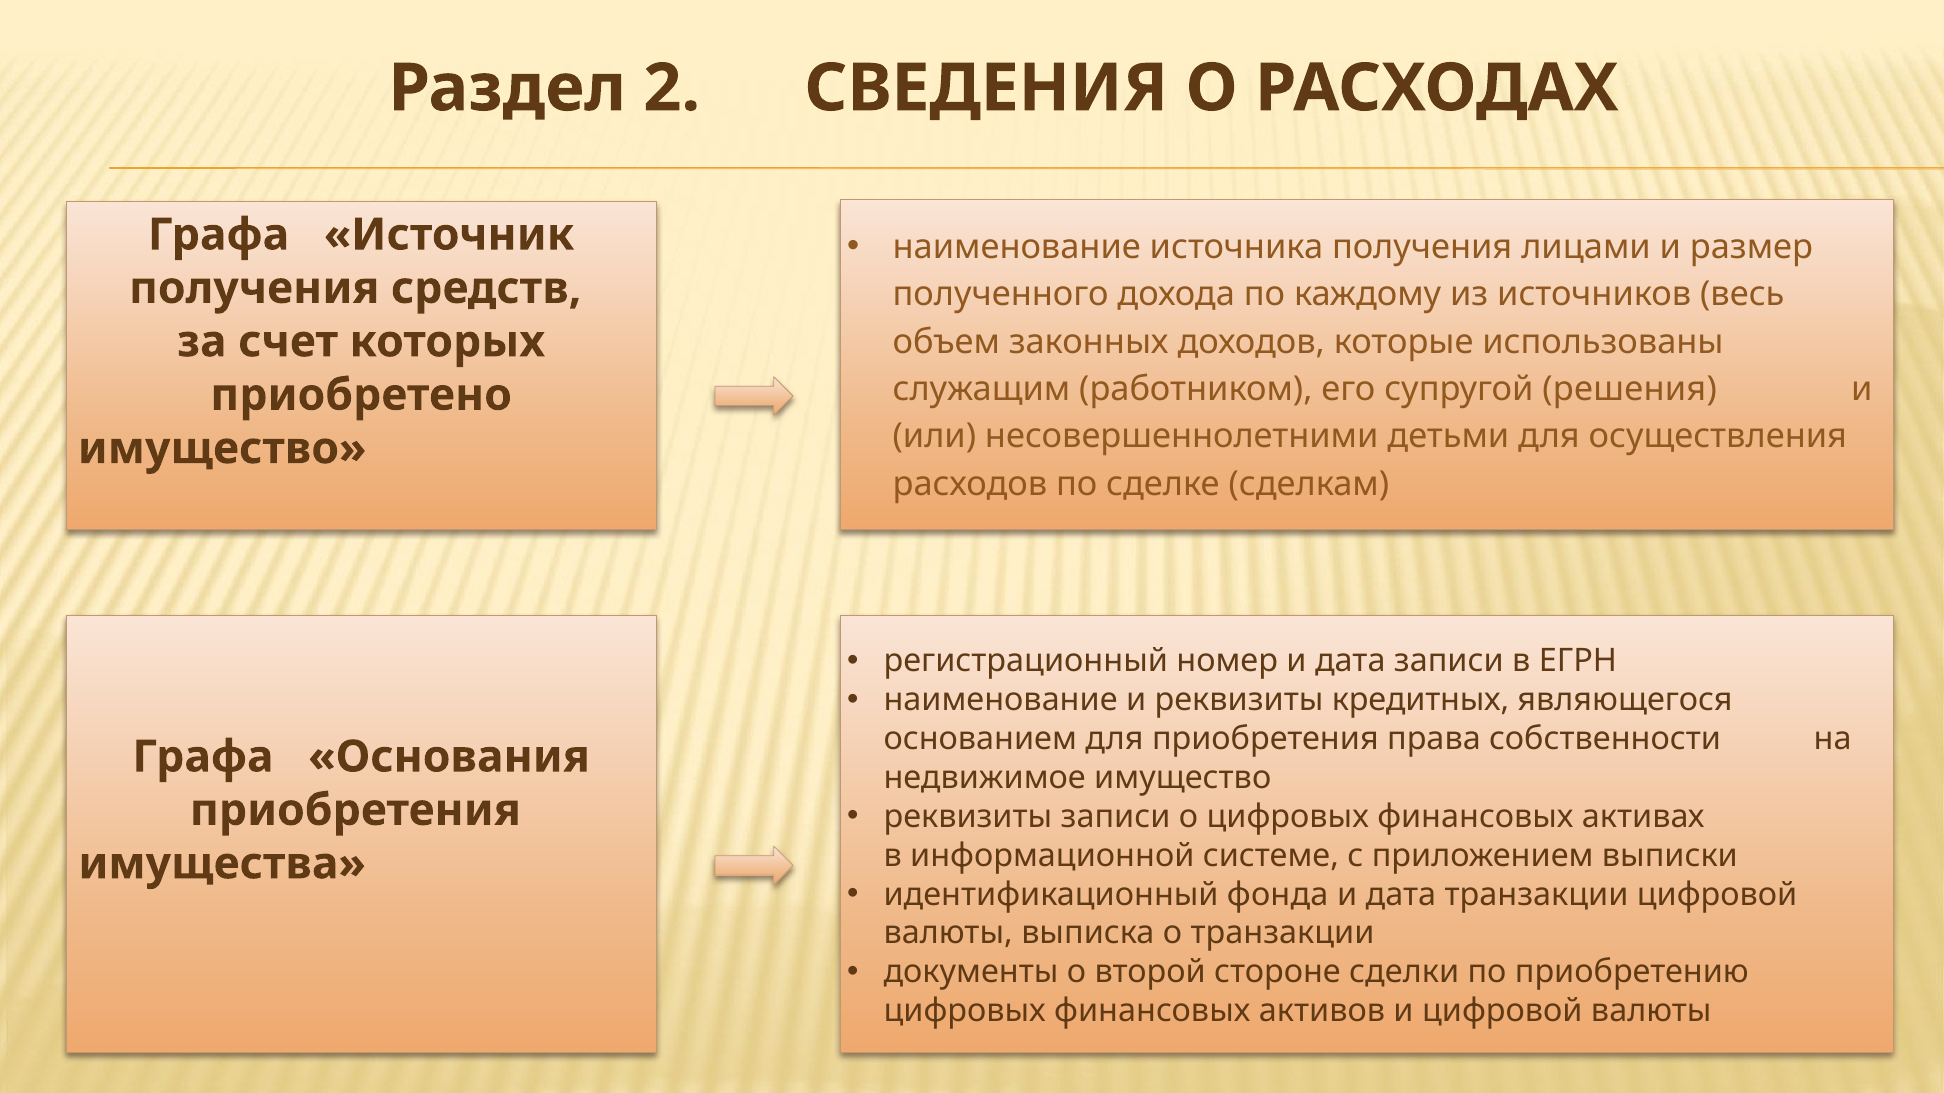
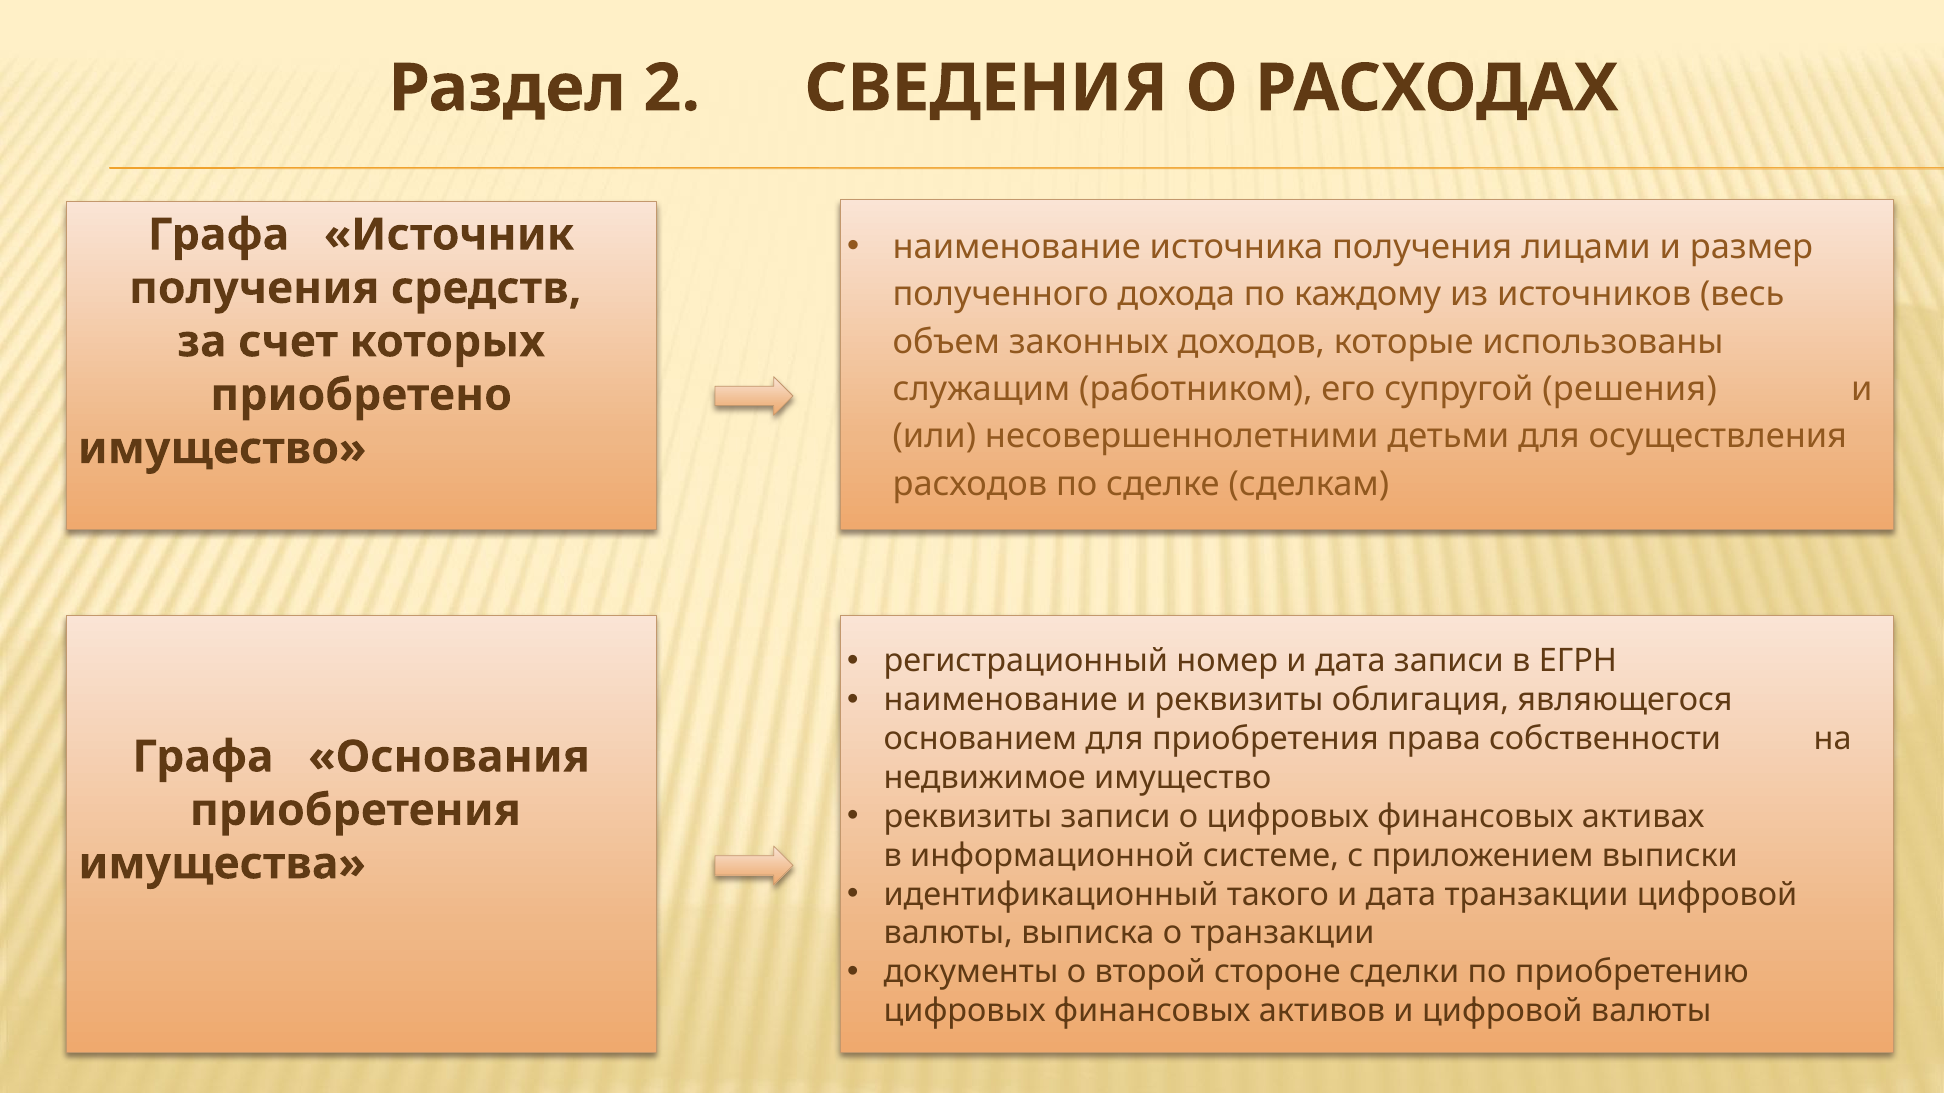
кредитных: кредитных -> облигация (1420, 700)
фонда: фонда -> такого (1278, 895)
